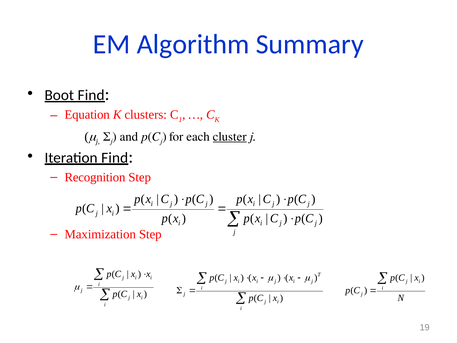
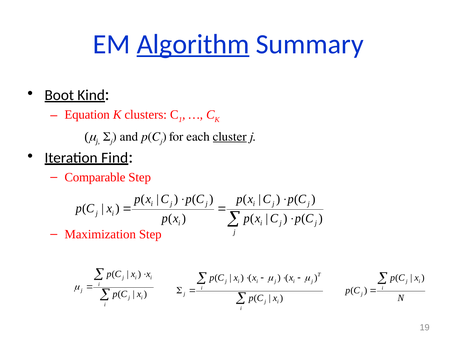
Algorithm underline: none -> present (193, 44)
Boot Find: Find -> Kind (91, 95)
Recognition: Recognition -> Comparable (95, 177)
